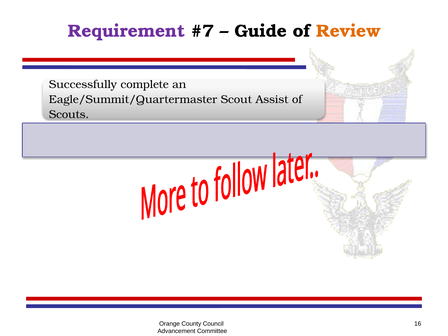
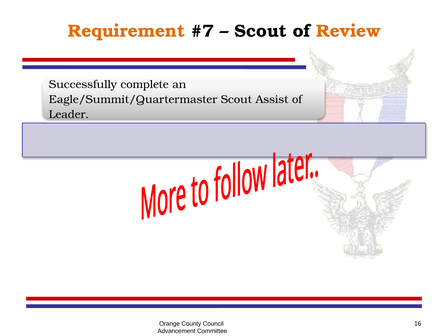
Requirement colour: purple -> orange (126, 31)
Guide: Guide -> Scout (261, 31)
Scouts: Scouts -> Leader (69, 115)
